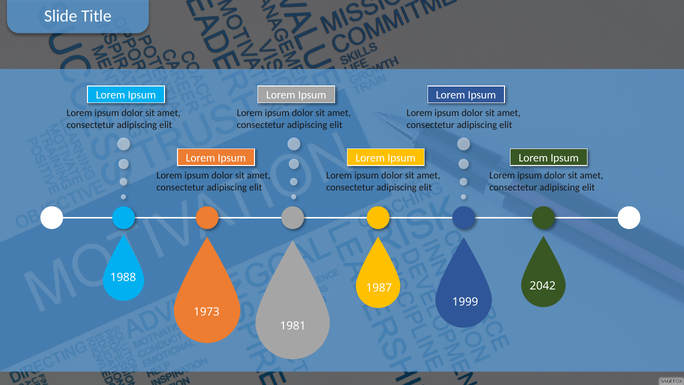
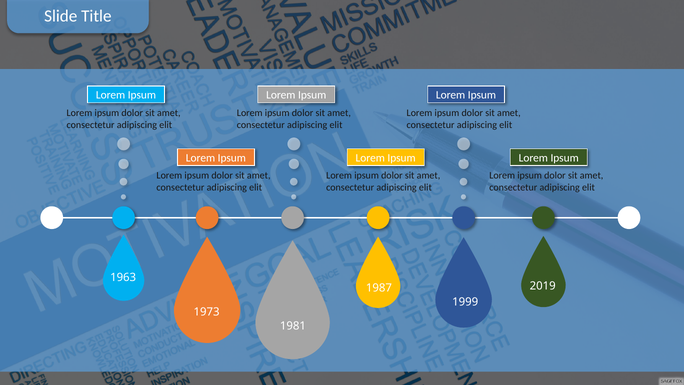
1988: 1988 -> 1963 (123, 277)
2042: 2042 -> 2019 (543, 286)
